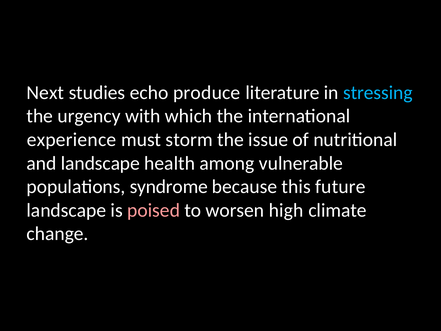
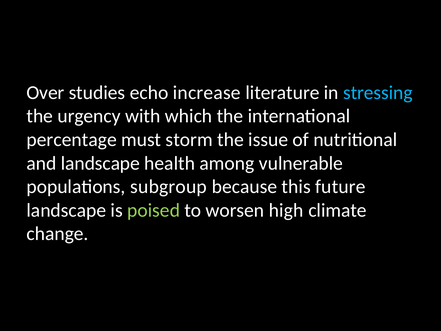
Next: Next -> Over (45, 93)
produce: produce -> increase (207, 93)
experience: experience -> percentage (72, 140)
syndrome: syndrome -> subgroup (169, 187)
poised colour: pink -> light green (154, 210)
